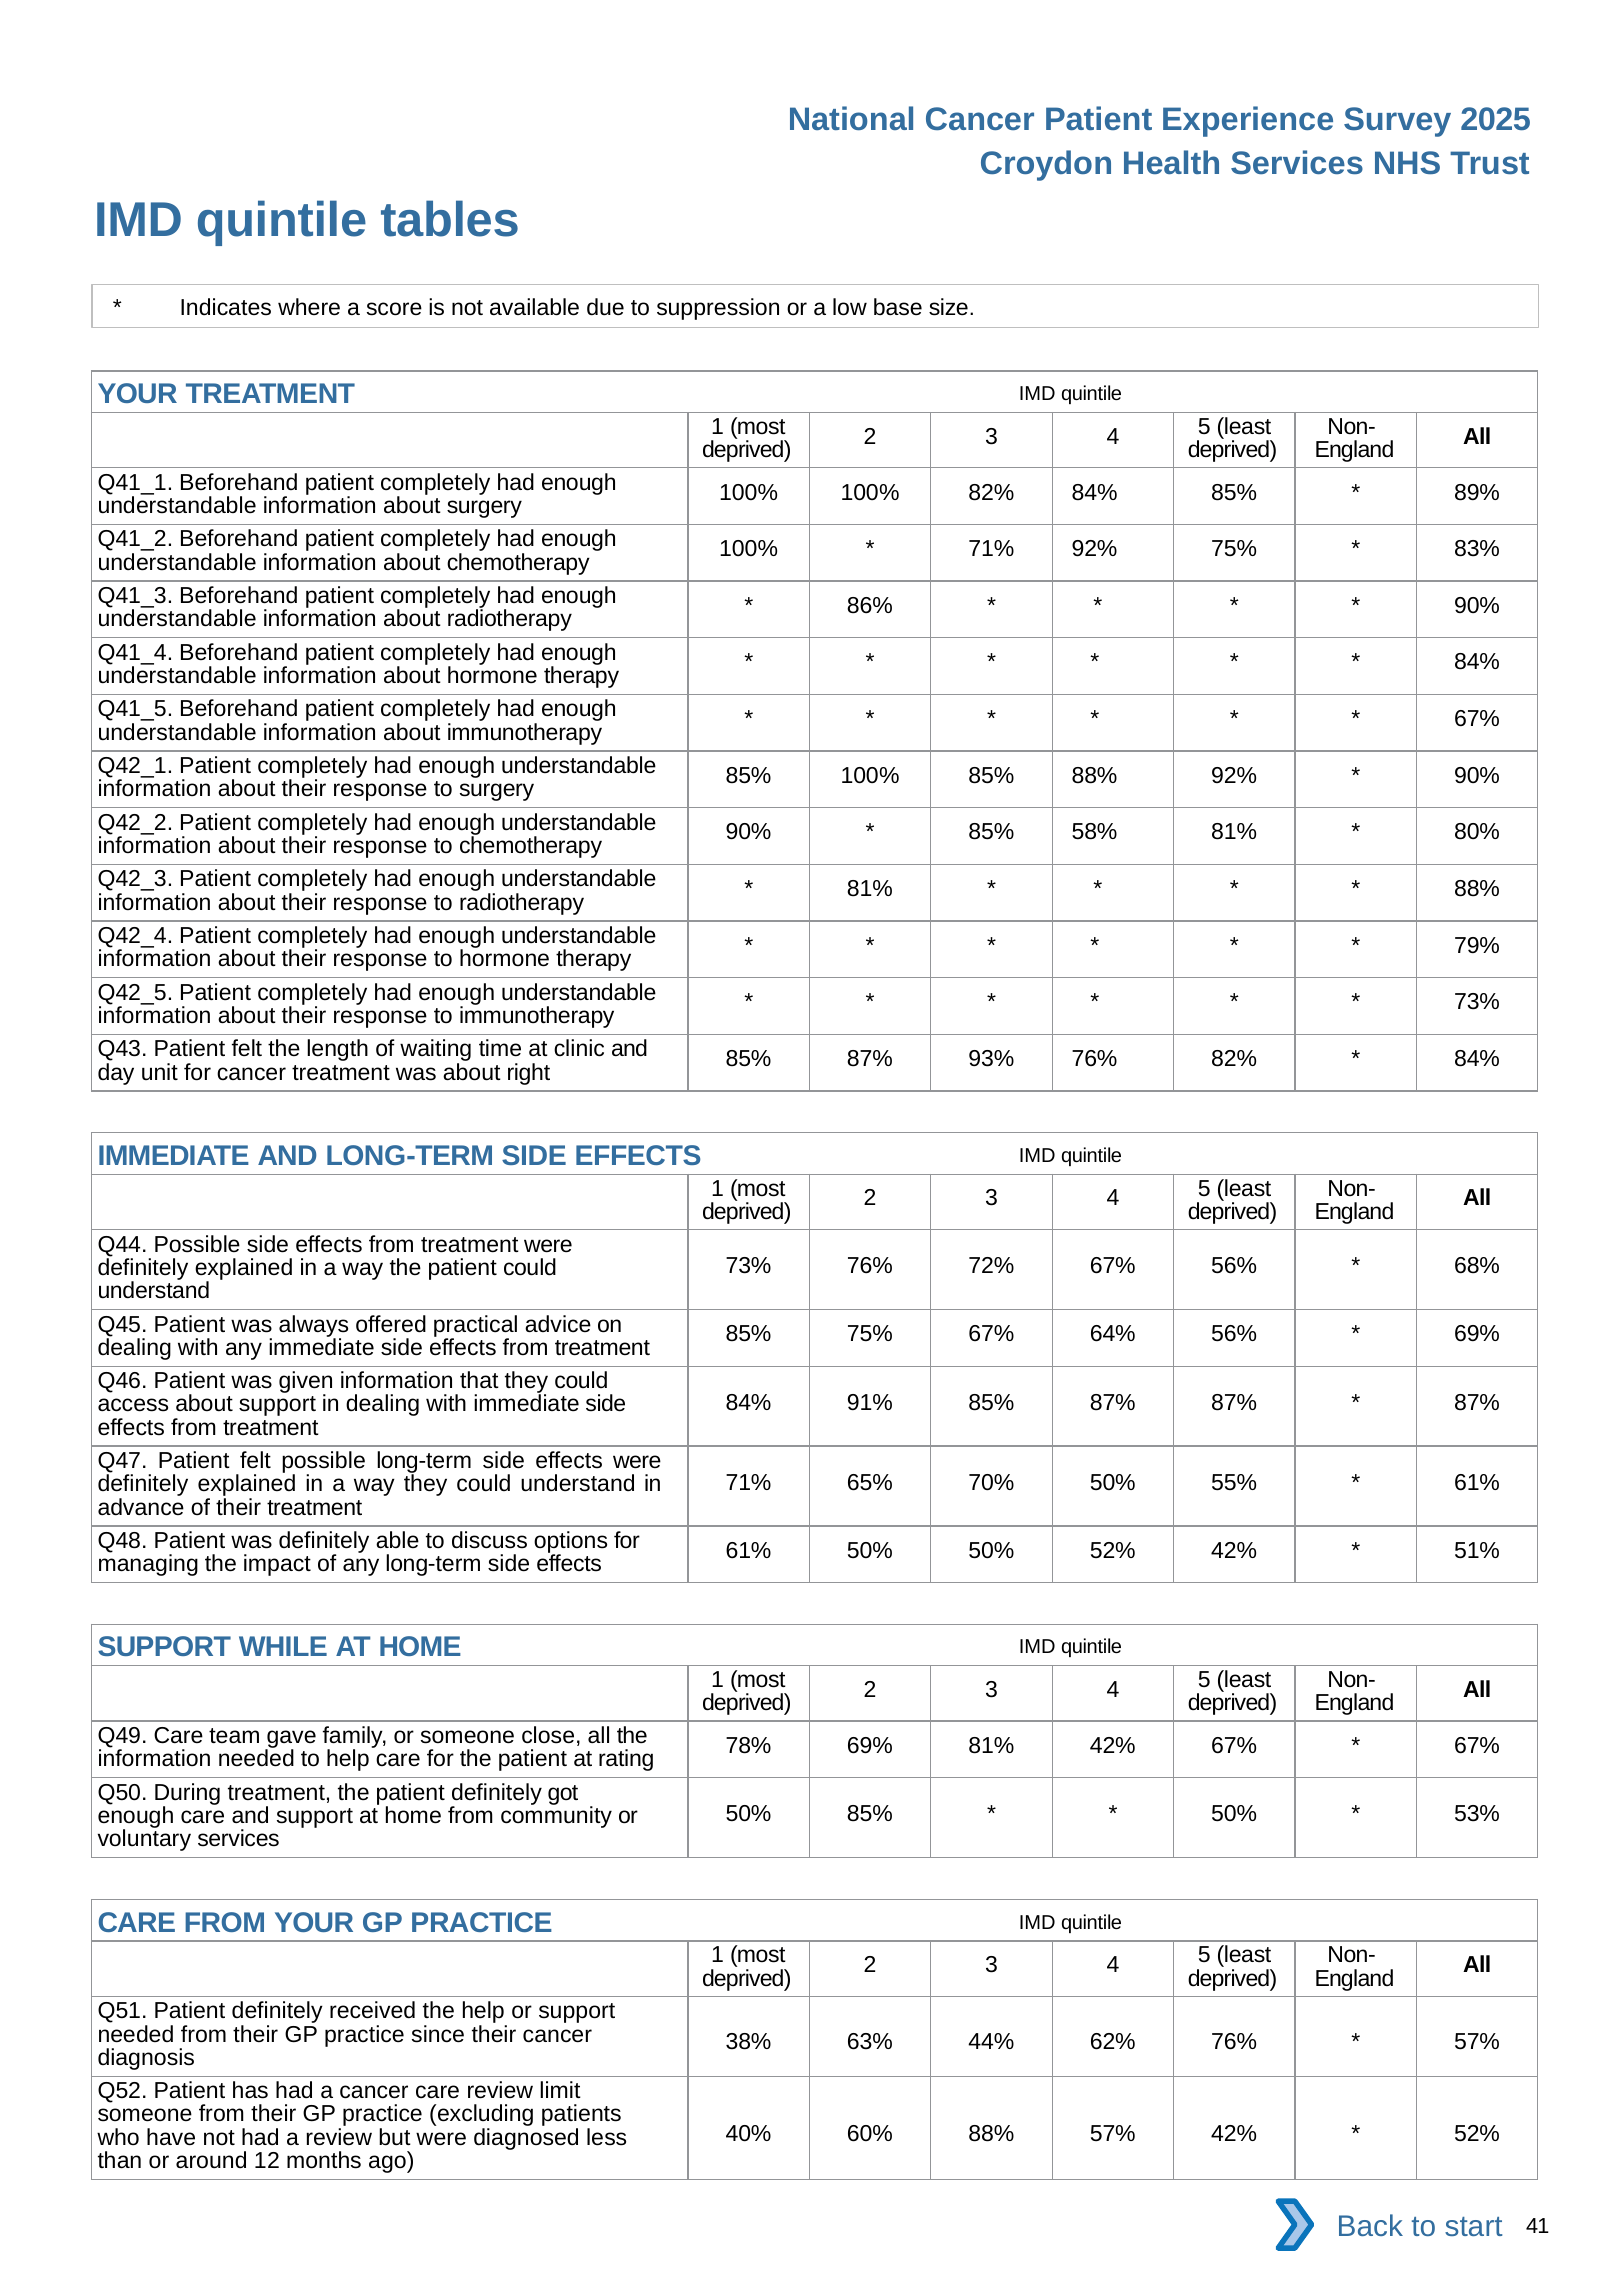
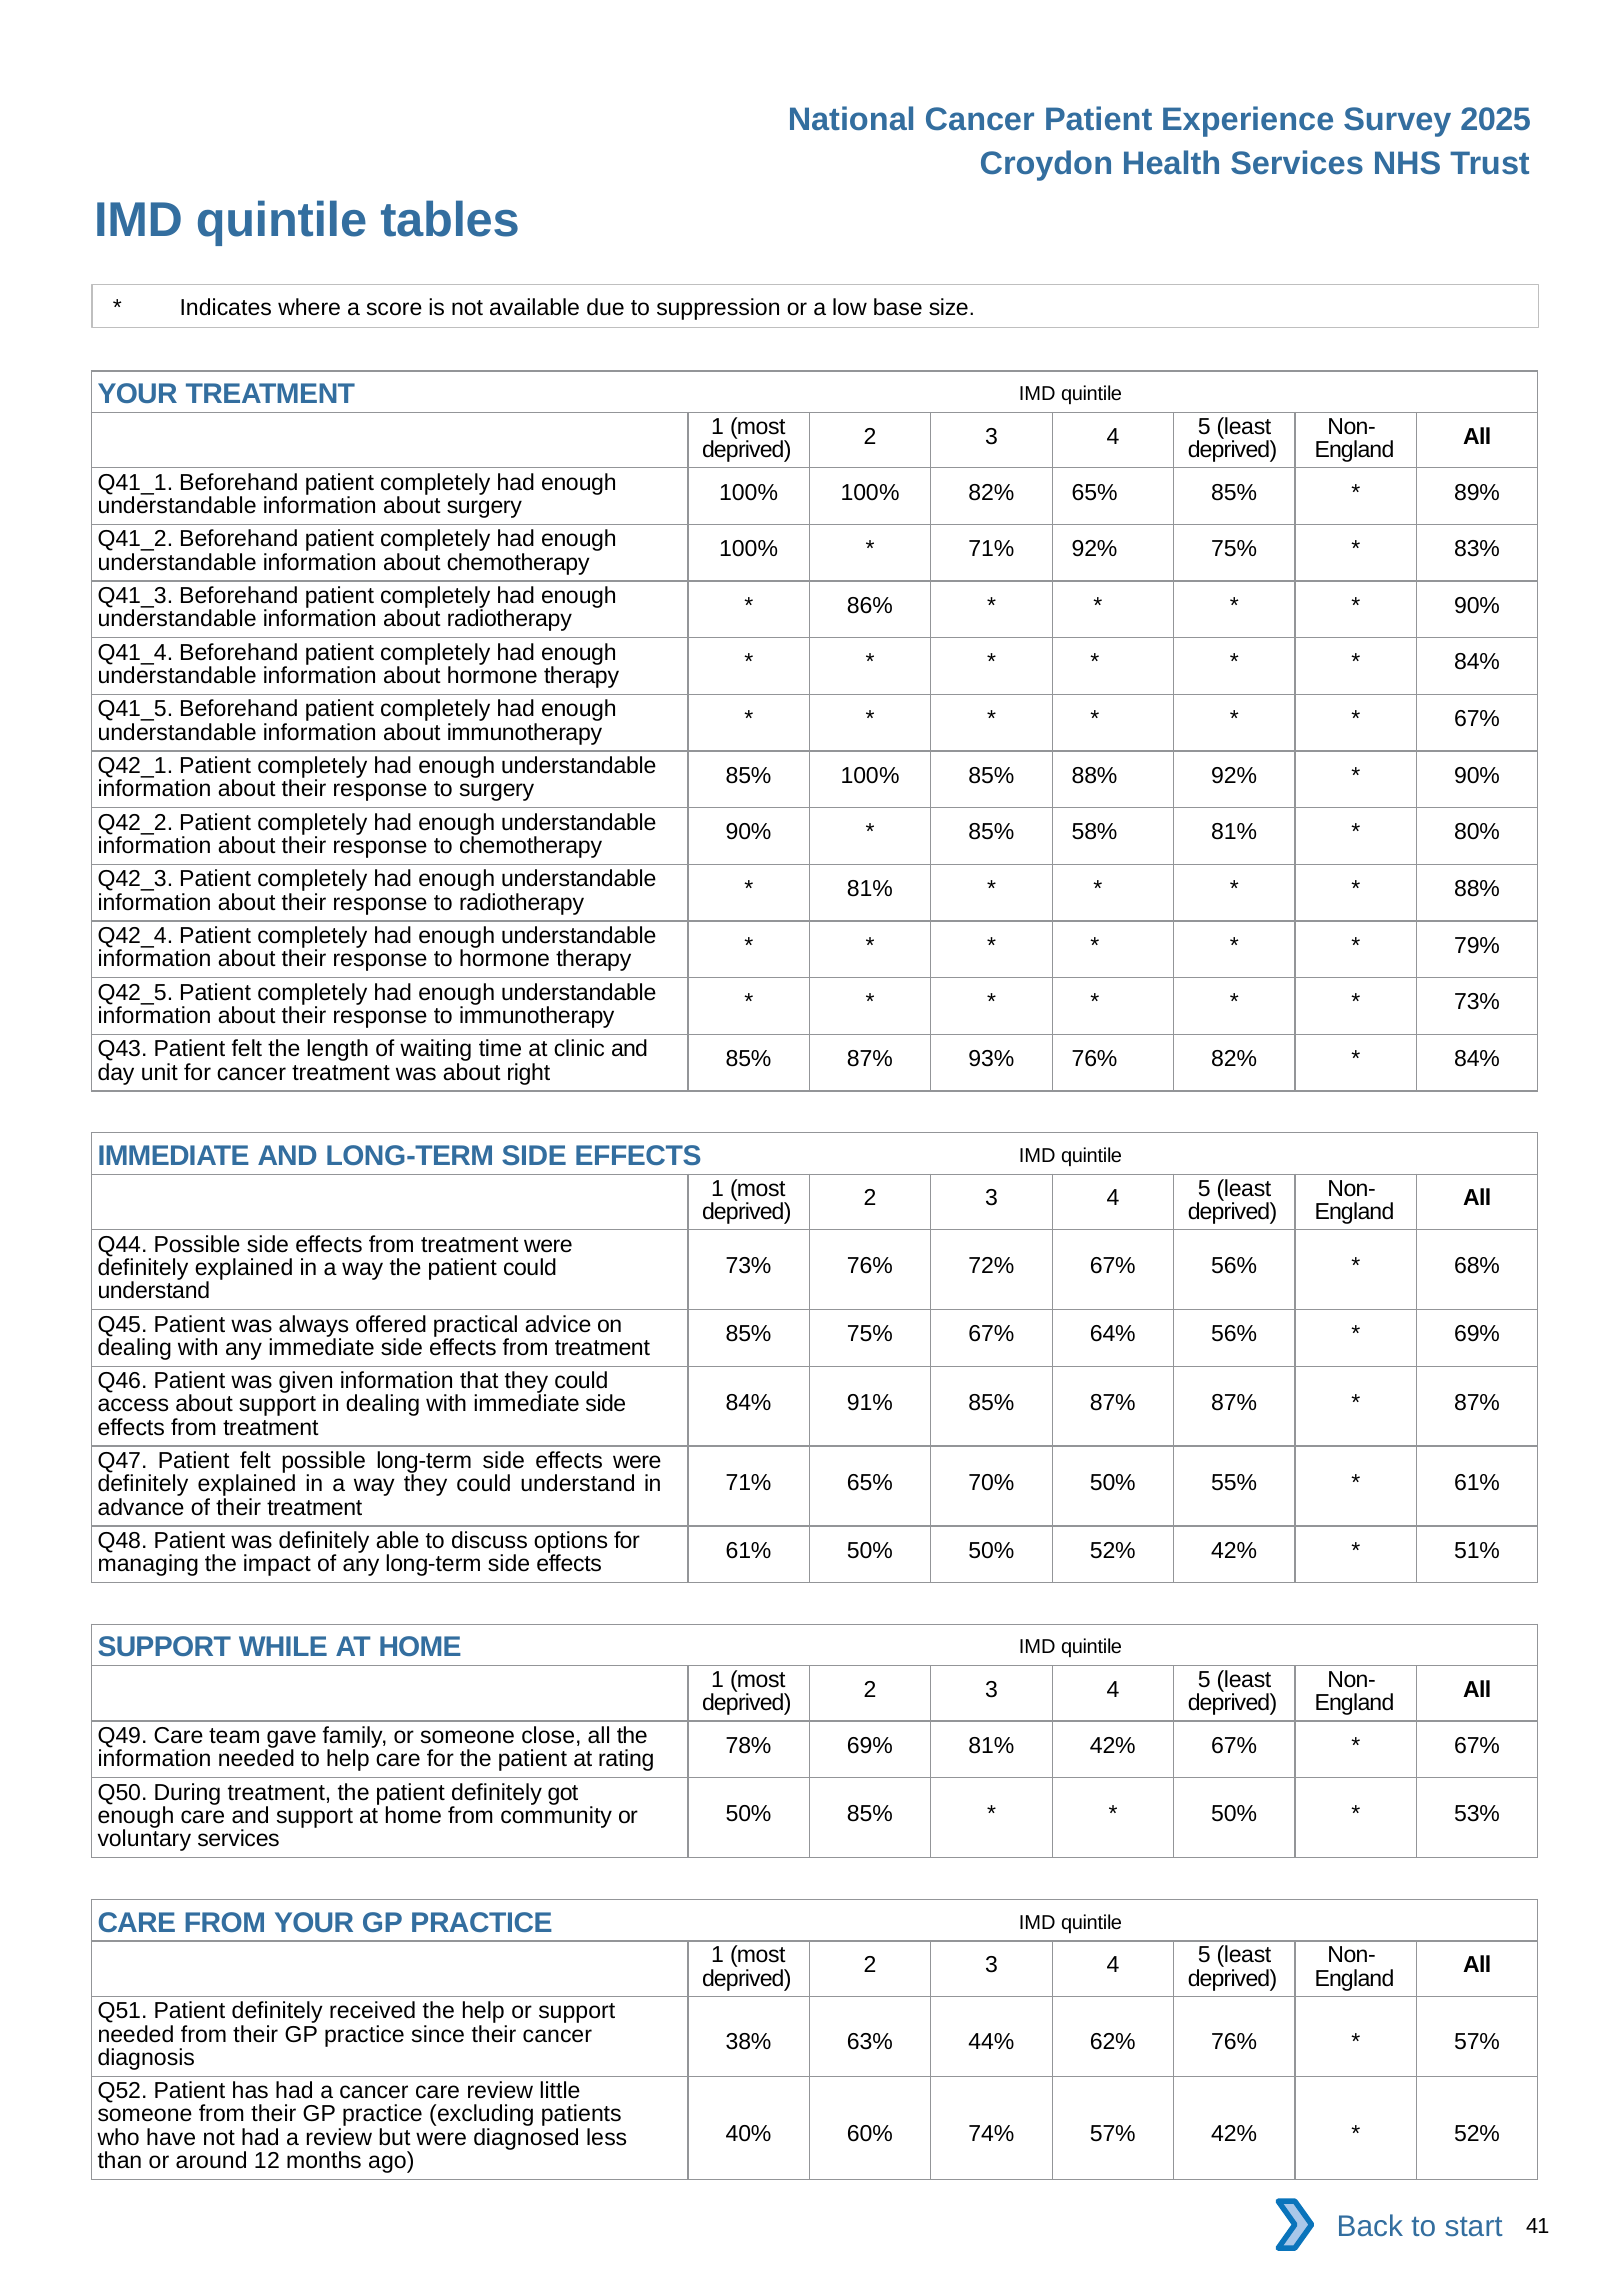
82% 84%: 84% -> 65% (1095, 492)
limit: limit -> little (560, 2091)
60% 88%: 88% -> 74% (991, 2133)
